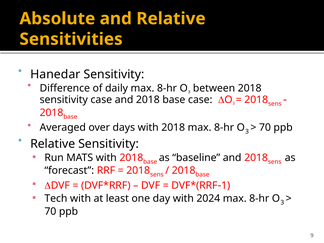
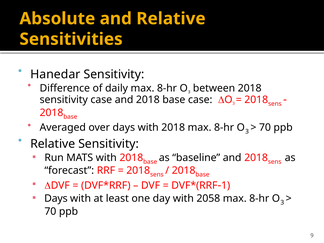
Tech: Tech -> Days (56, 199)
2024: 2024 -> 2058 (208, 199)
